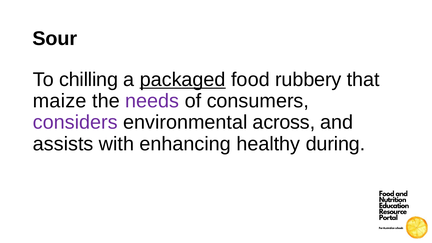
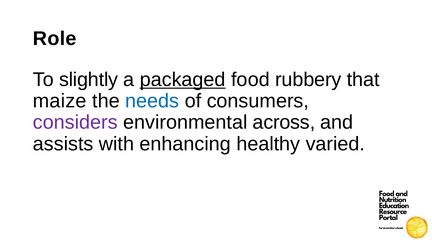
Sour: Sour -> Role (55, 39)
chilling: chilling -> slightly (89, 80)
needs colour: purple -> blue (152, 101)
during: during -> varied (335, 144)
